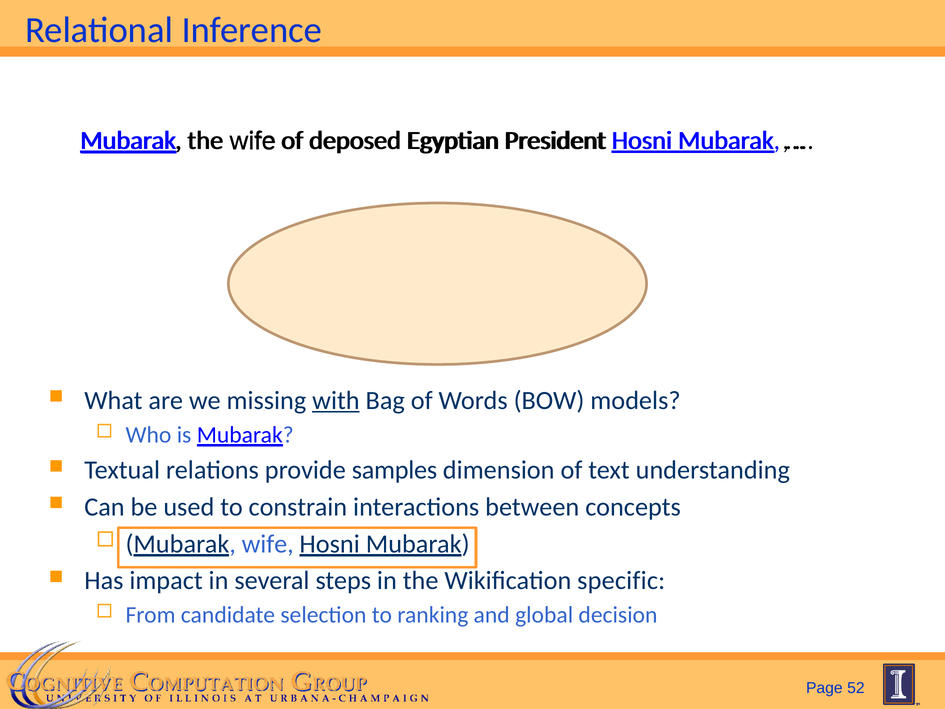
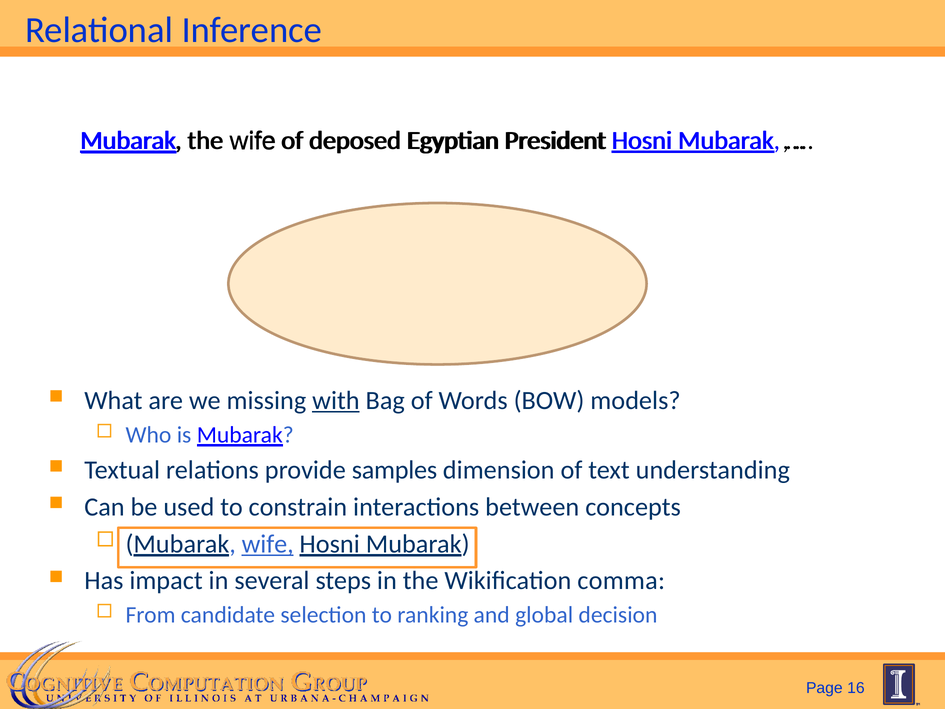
wife underline: none -> present (268, 544)
specific: specific -> comma (621, 580)
52: 52 -> 16 (856, 688)
